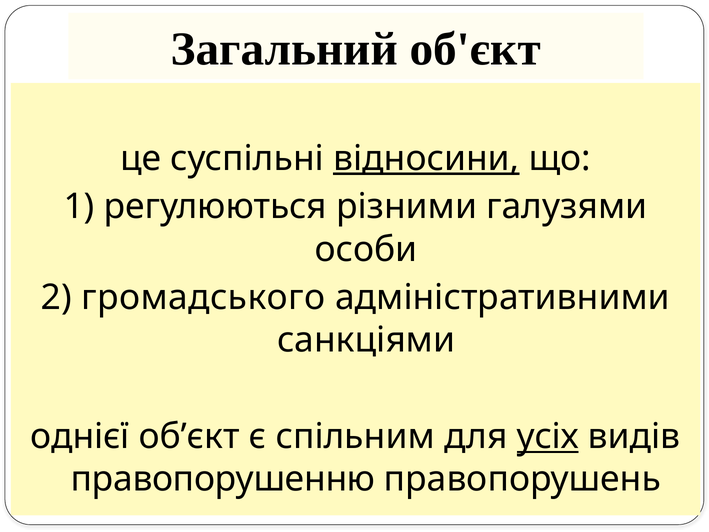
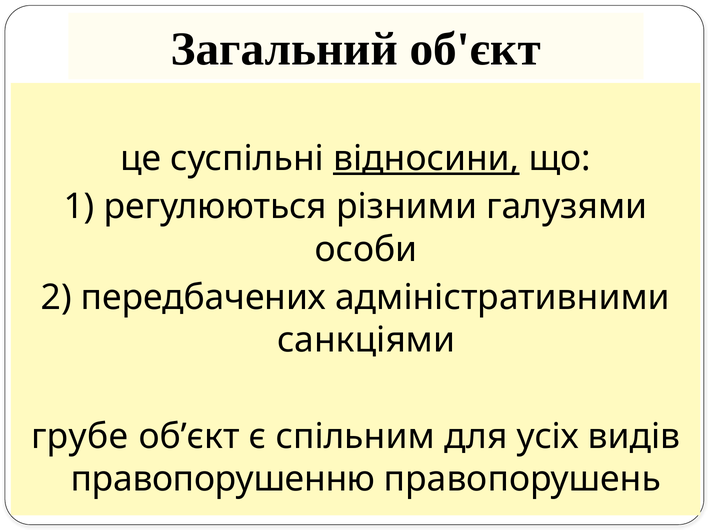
громадського: громадського -> передбачених (204, 297)
однієї: однієї -> грубе (80, 437)
усіх underline: present -> none (548, 437)
